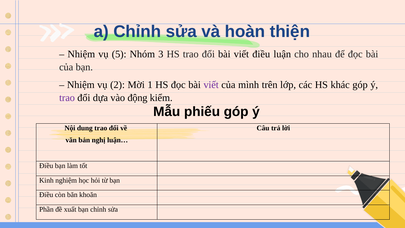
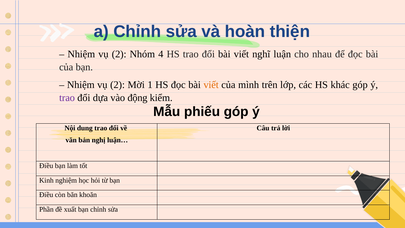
5: 5 -> 2 (119, 54)
3: 3 -> 4 (161, 54)
viết điều: điều -> nghĩ (261, 54)
viết colour: purple -> orange (211, 85)
